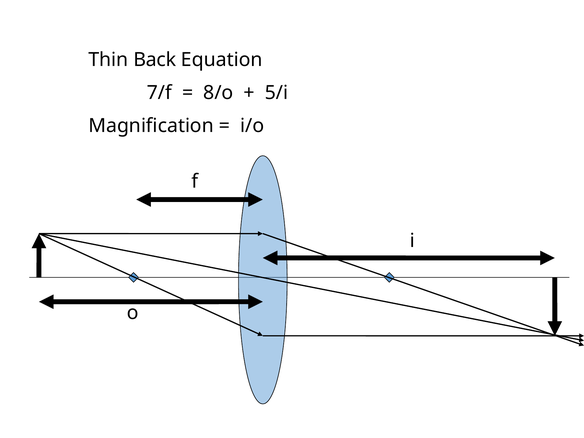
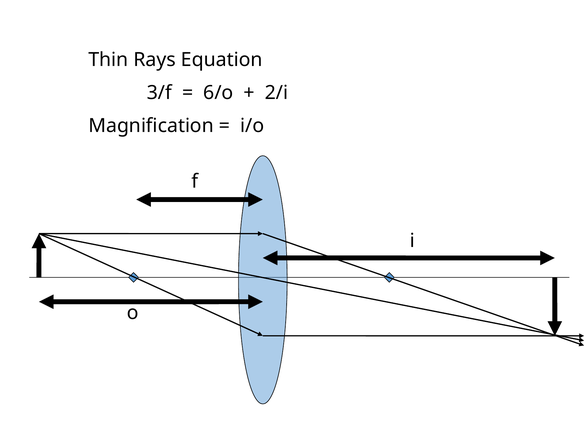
Back: Back -> Rays (155, 60)
7/f: 7/f -> 3/f (159, 93)
8/o: 8/o -> 6/o (218, 93)
5/i: 5/i -> 2/i (277, 93)
